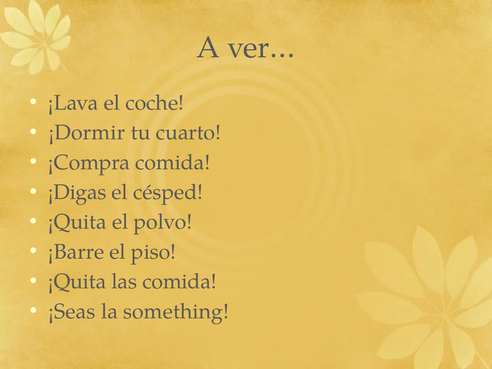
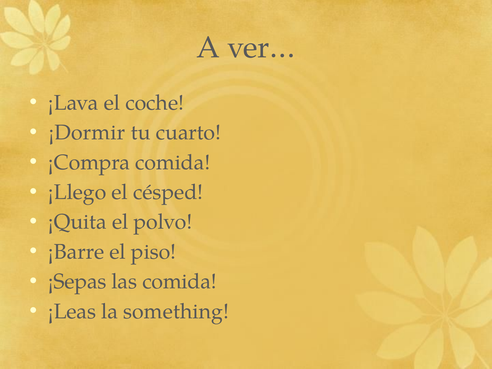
¡Digas: ¡Digas -> ¡Llego (77, 192)
¡Quita: ¡Quita -> ¡Sepas (77, 282)
¡Seas: ¡Seas -> ¡Leas (72, 311)
